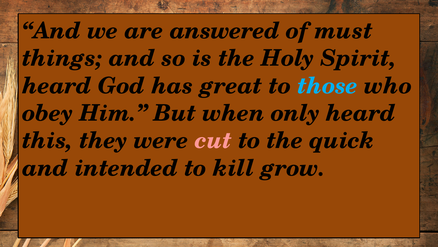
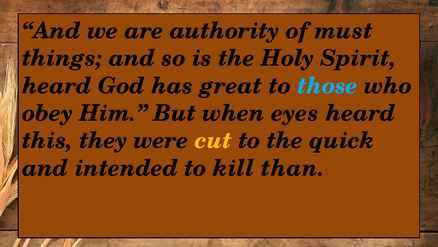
answered: answered -> authority (225, 31)
only: only -> eyes (295, 113)
cut colour: pink -> yellow (213, 140)
grow: grow -> than (293, 168)
